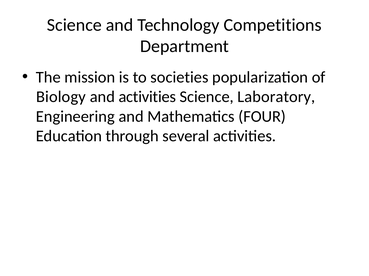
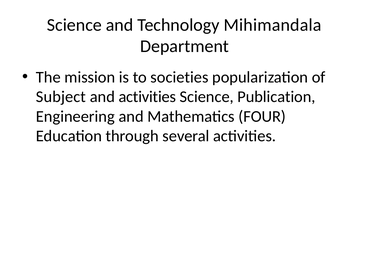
Competitions: Competitions -> Mihimandala (273, 25)
Biology: Biology -> Subject (61, 97)
Laboratory: Laboratory -> Publication (276, 97)
